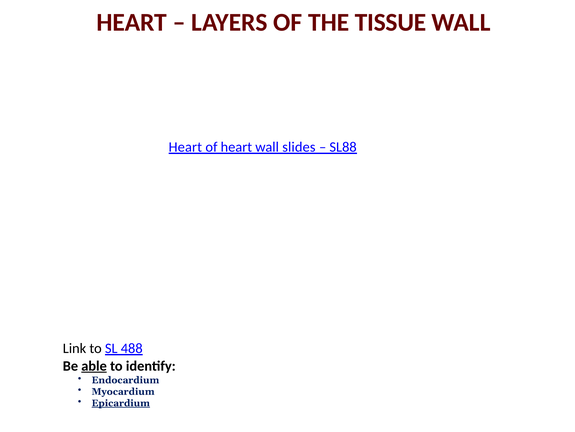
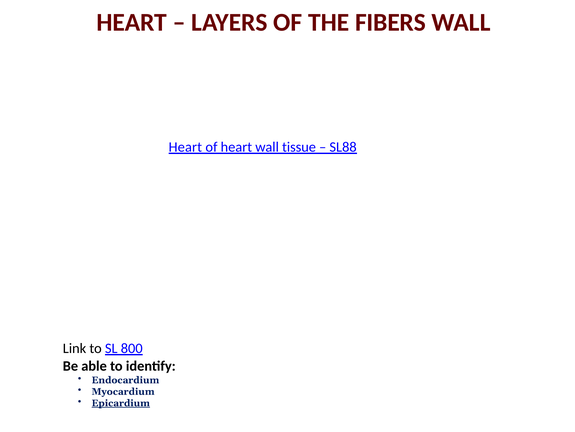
TISSUE: TISSUE -> FIBERS (390, 22)
slides: slides -> tissue (299, 147)
488: 488 -> 800 (132, 348)
able underline: present -> none (94, 365)
